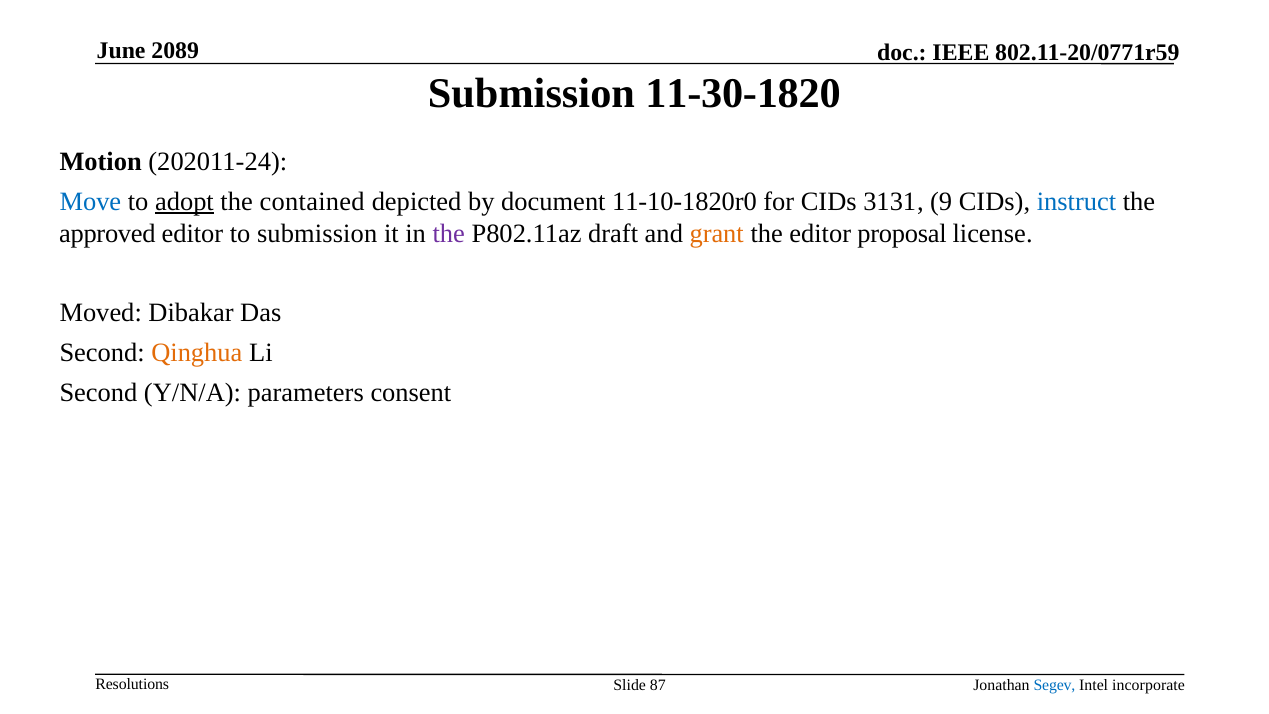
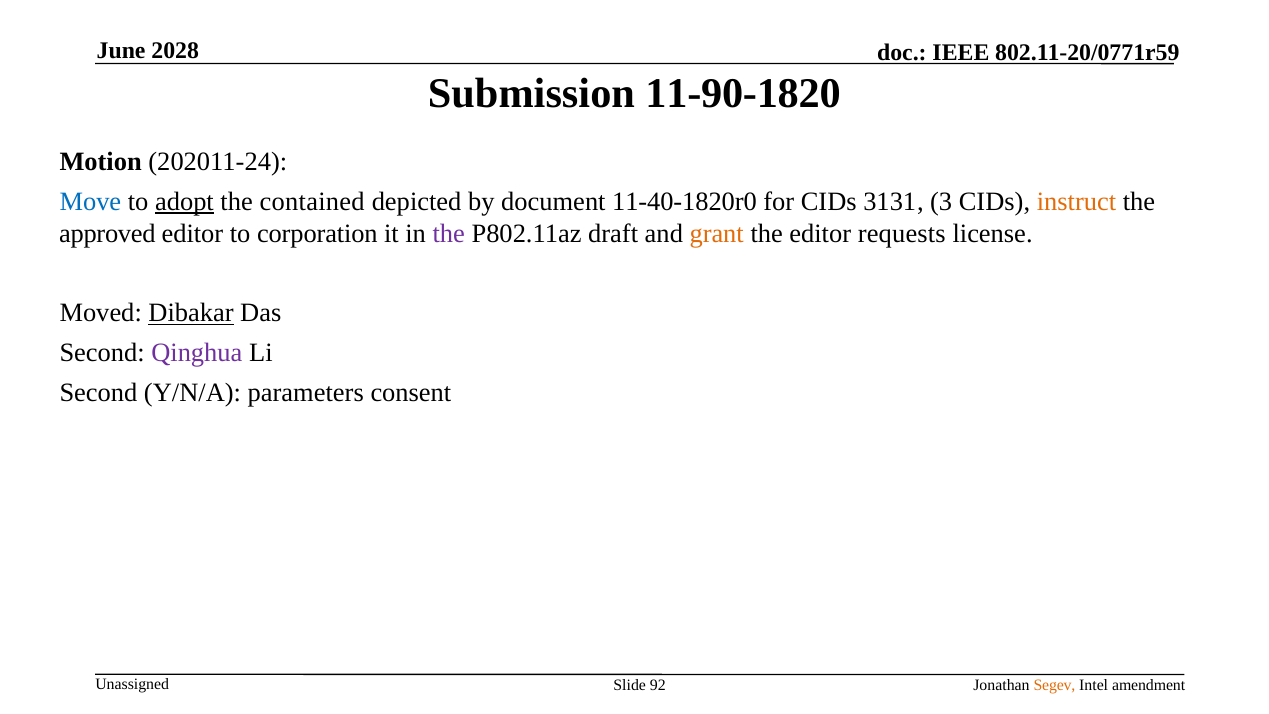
2089: 2089 -> 2028 (175, 50)
11-30-1820: 11-30-1820 -> 11-90-1820 (743, 93)
11-10-1820r0: 11-10-1820r0 -> 11-40-1820r0 (684, 202)
9: 9 -> 3 (941, 202)
instruct colour: blue -> orange (1076, 202)
to submission: submission -> corporation (317, 233)
proposal: proposal -> requests (902, 233)
Dibakar underline: none -> present (191, 313)
Qinghua colour: orange -> purple (197, 353)
Resolutions: Resolutions -> Unassigned (132, 685)
87: 87 -> 92 (658, 685)
Segev colour: blue -> orange (1054, 685)
incorporate: incorporate -> amendment (1149, 685)
